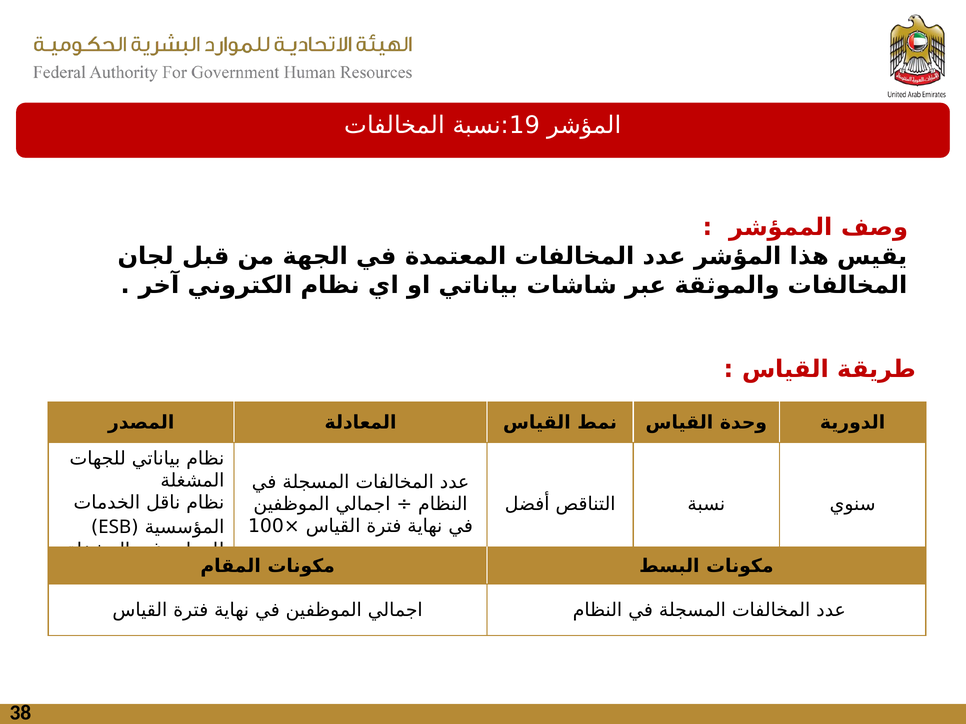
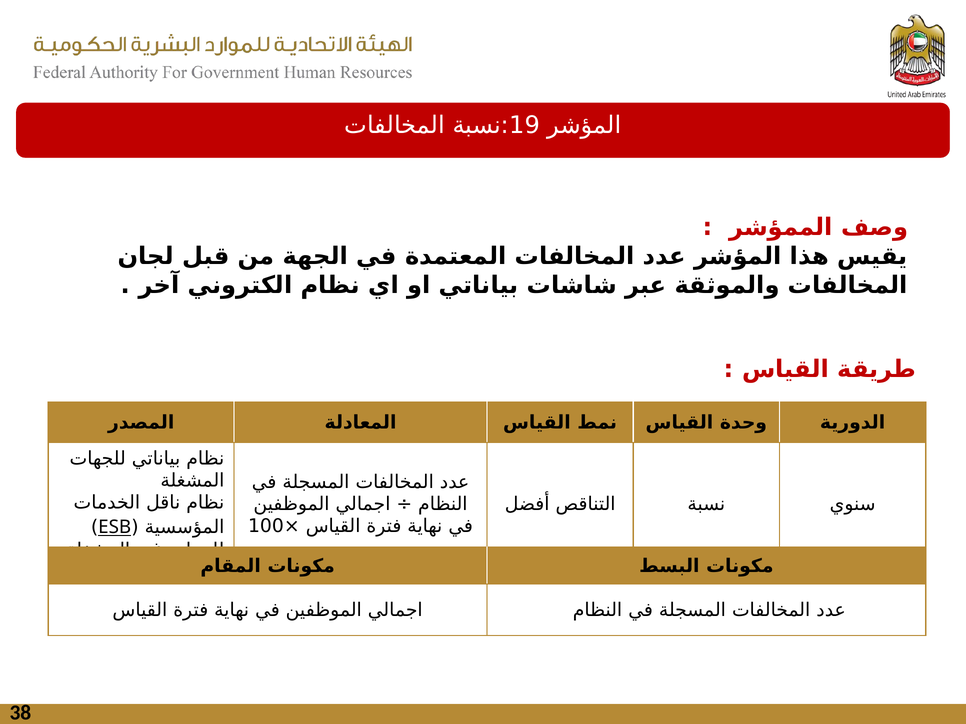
ESB underline: none -> present (115, 528)
